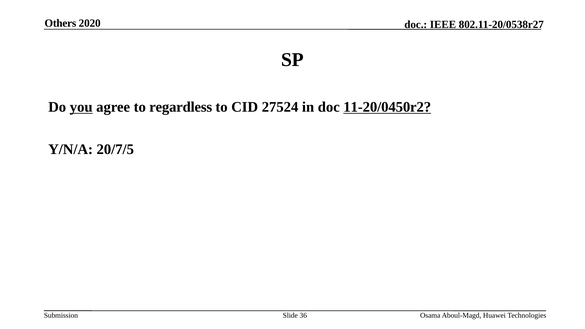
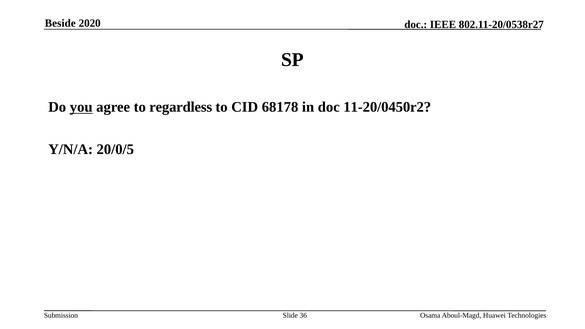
Others: Others -> Beside (60, 23)
27524: 27524 -> 68178 (280, 107)
11-20/0450r2 underline: present -> none (387, 107)
20/7/5: 20/7/5 -> 20/0/5 (115, 149)
